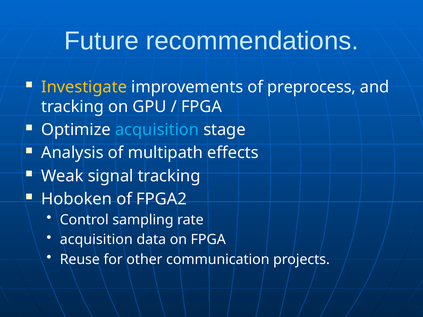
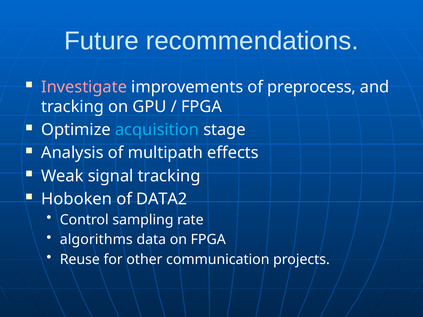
Investigate colour: yellow -> pink (84, 87)
FPGA2: FPGA2 -> DATA2 (162, 199)
acquisition: acquisition -> algorithms (96, 240)
